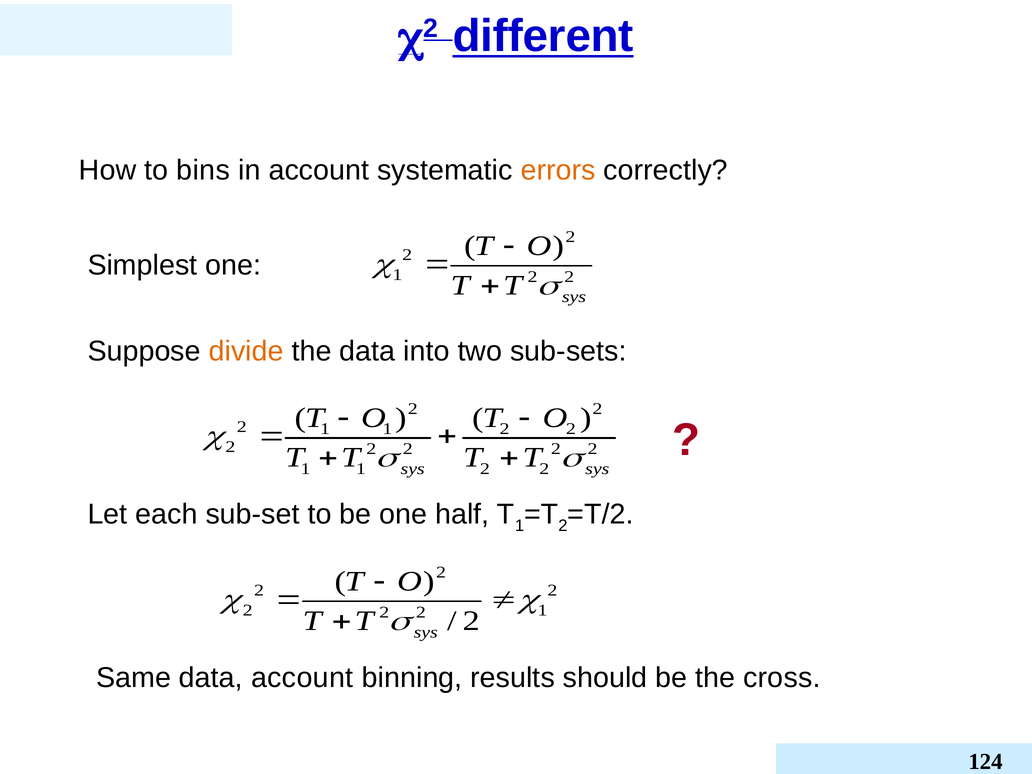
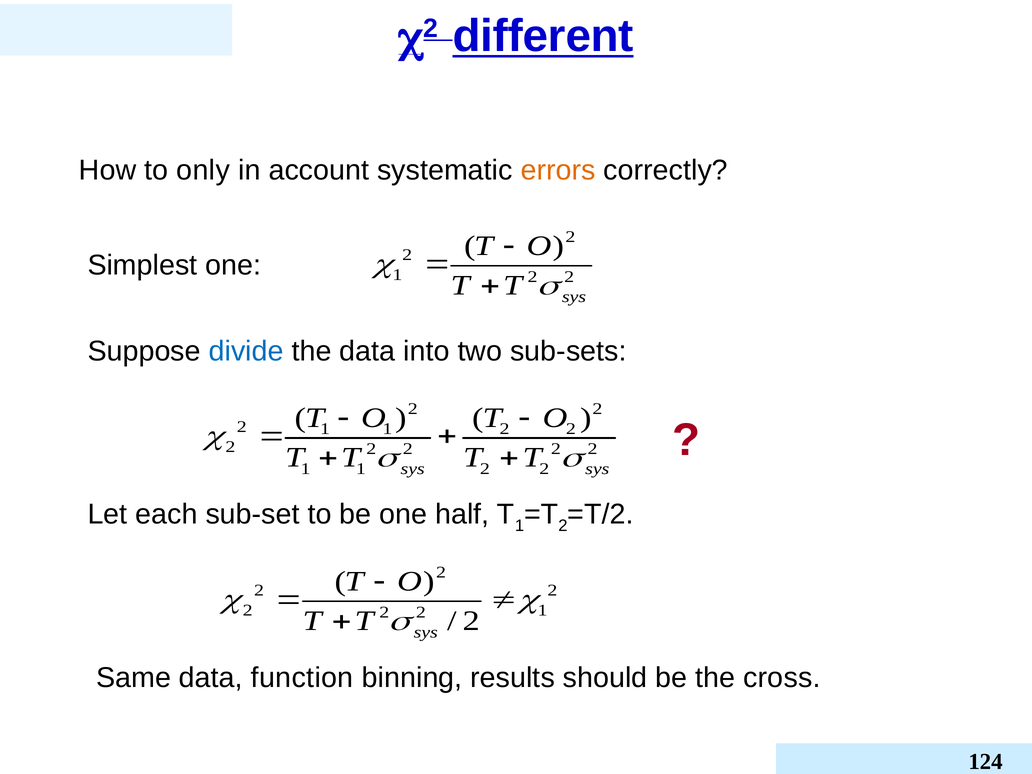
bins: bins -> only (203, 170)
divide colour: orange -> blue (246, 351)
data account: account -> function (302, 678)
